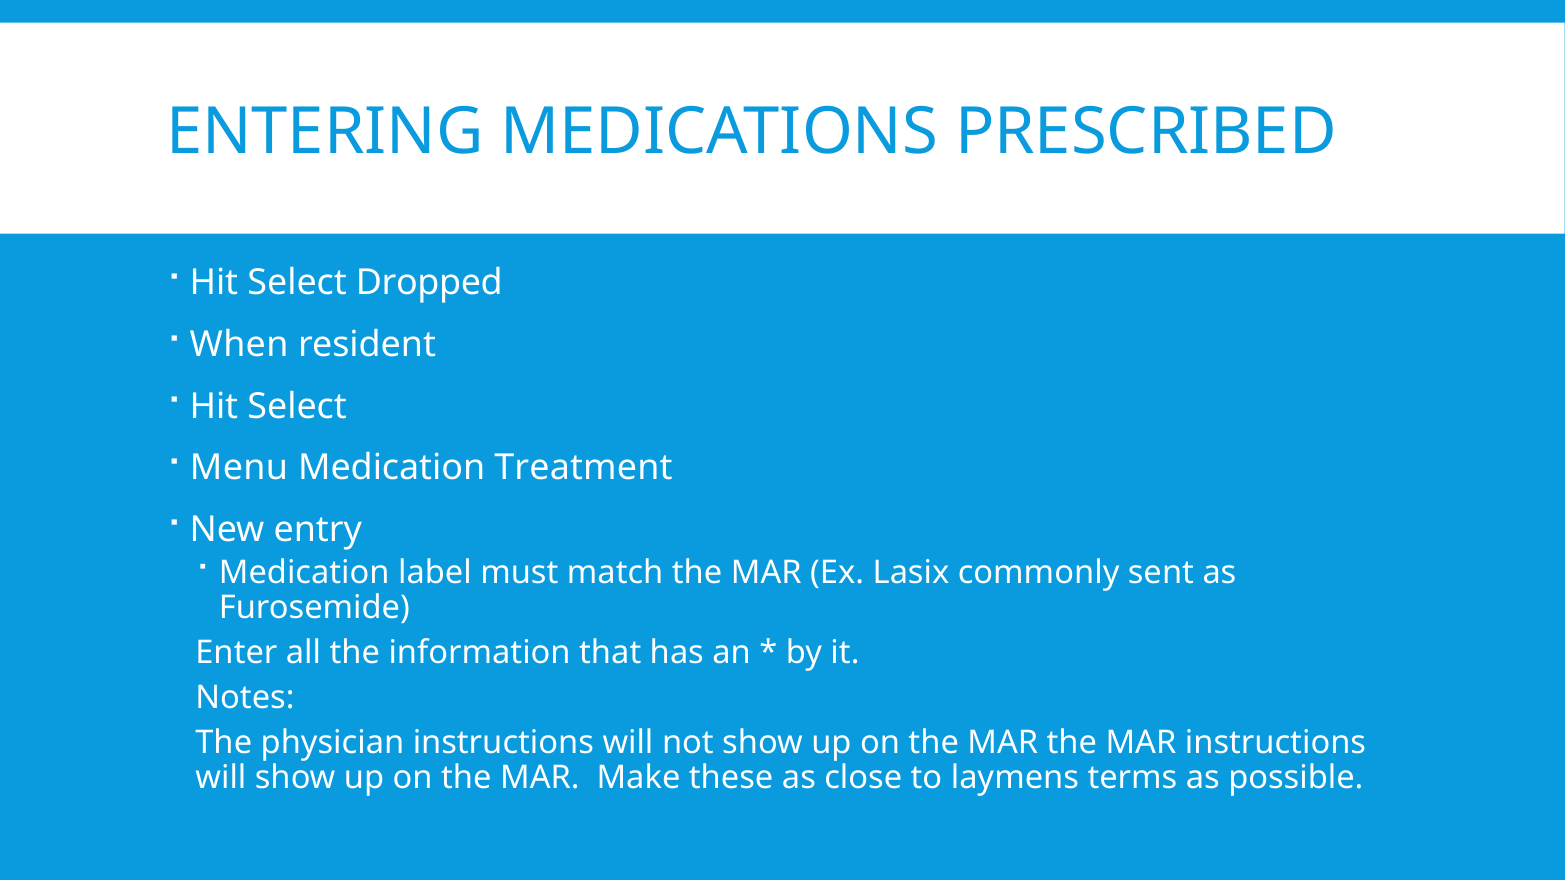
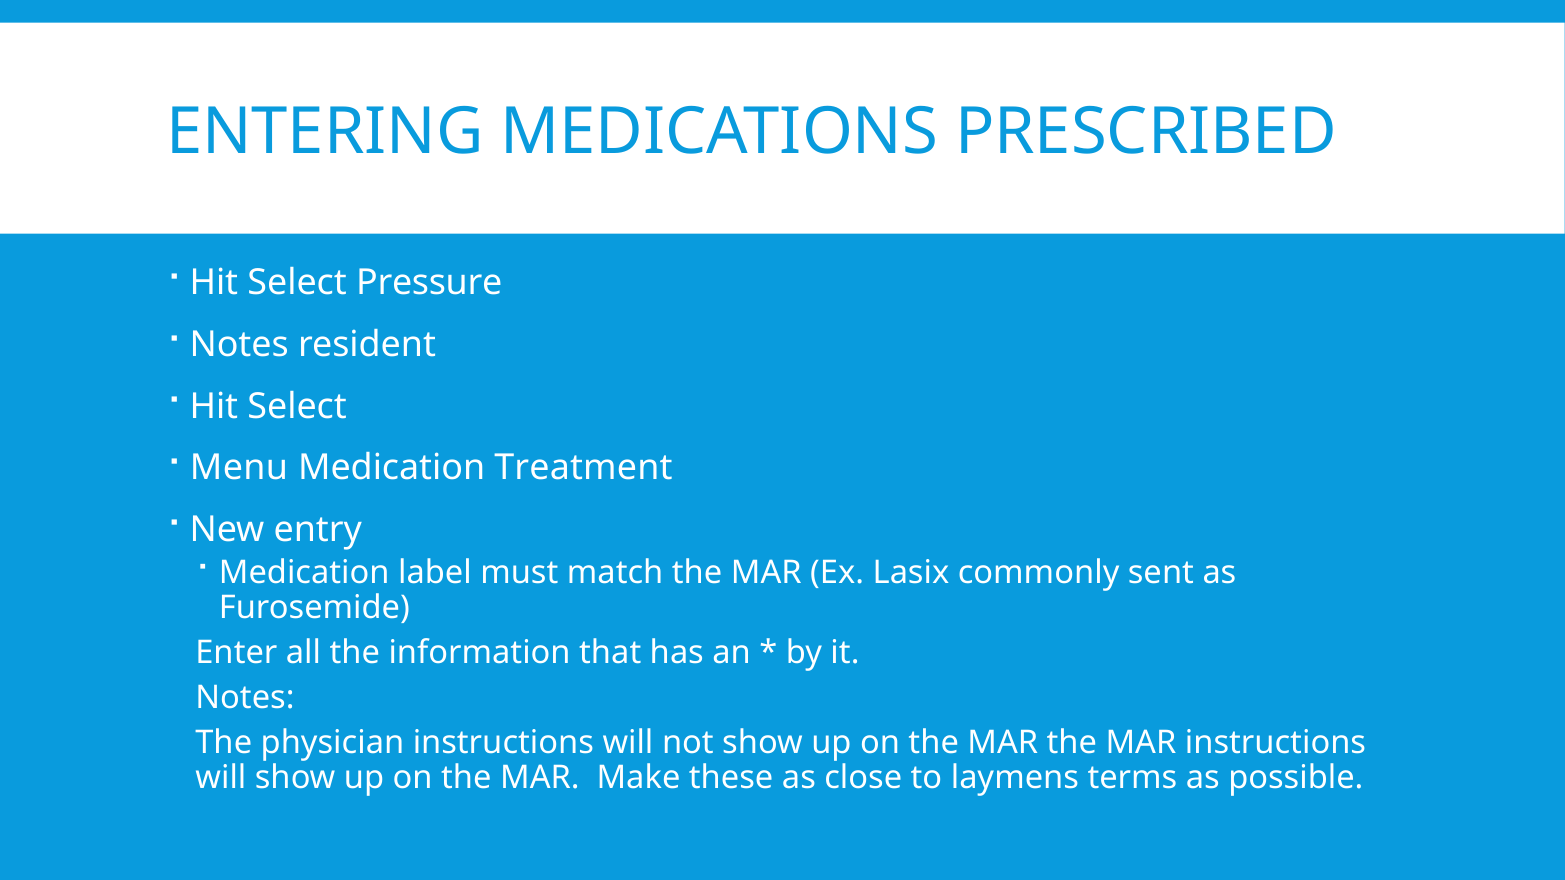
Dropped: Dropped -> Pressure (429, 283)
When: When -> Notes (239, 345)
